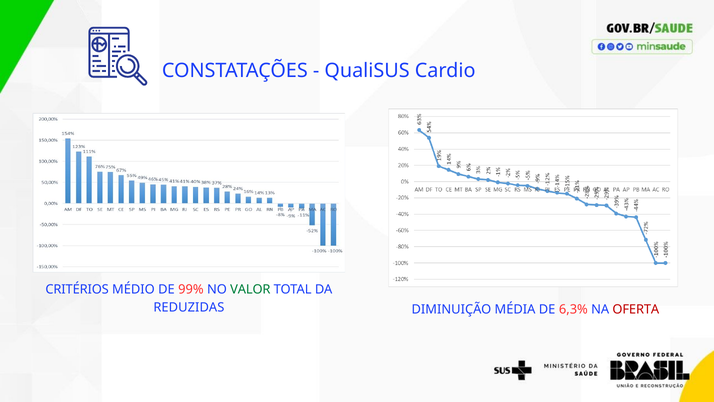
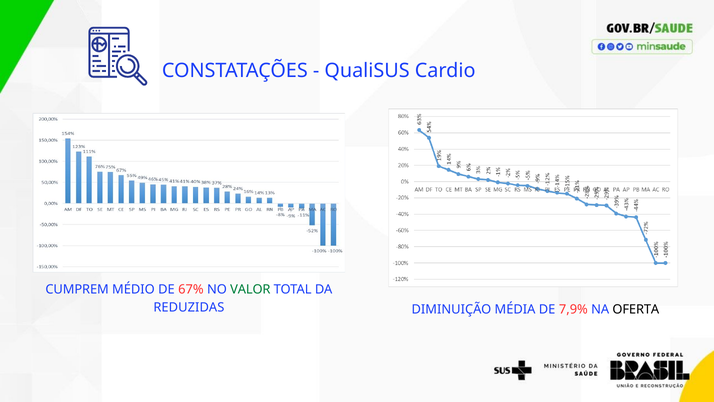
CRITÉRIOS: CRITÉRIOS -> CUMPREM (77, 289)
99%: 99% -> 67% (191, 289)
6,3%: 6,3% -> 7,9% (573, 309)
OFERTA colour: red -> black (636, 309)
